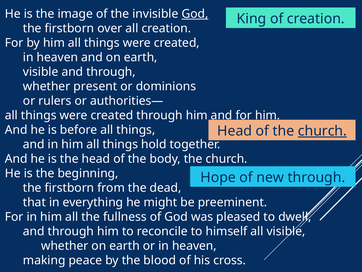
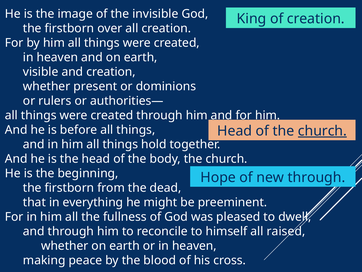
God underline: present -> none (195, 14)
visible and through: through -> creation (111, 72)
all visible: visible -> raised (286, 231)
